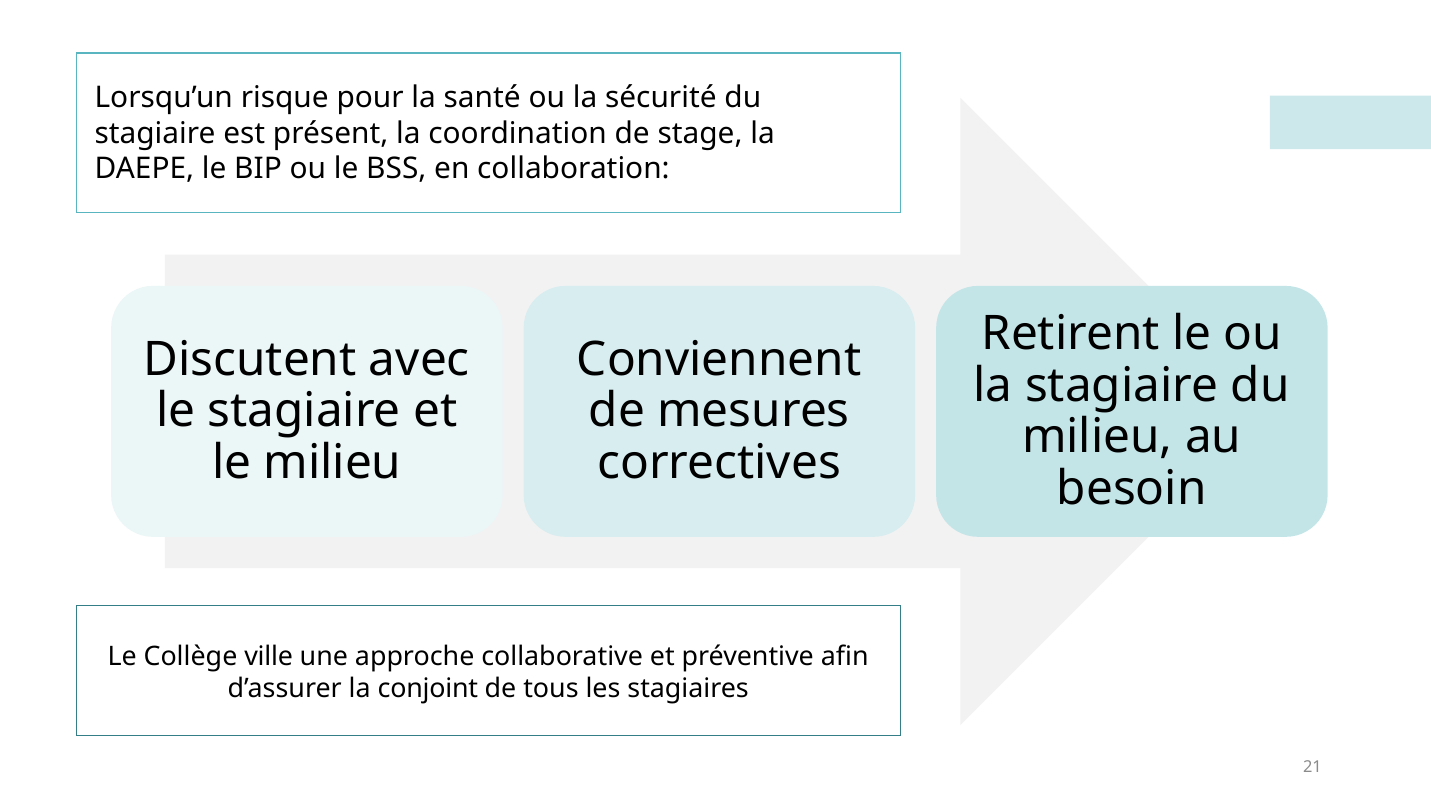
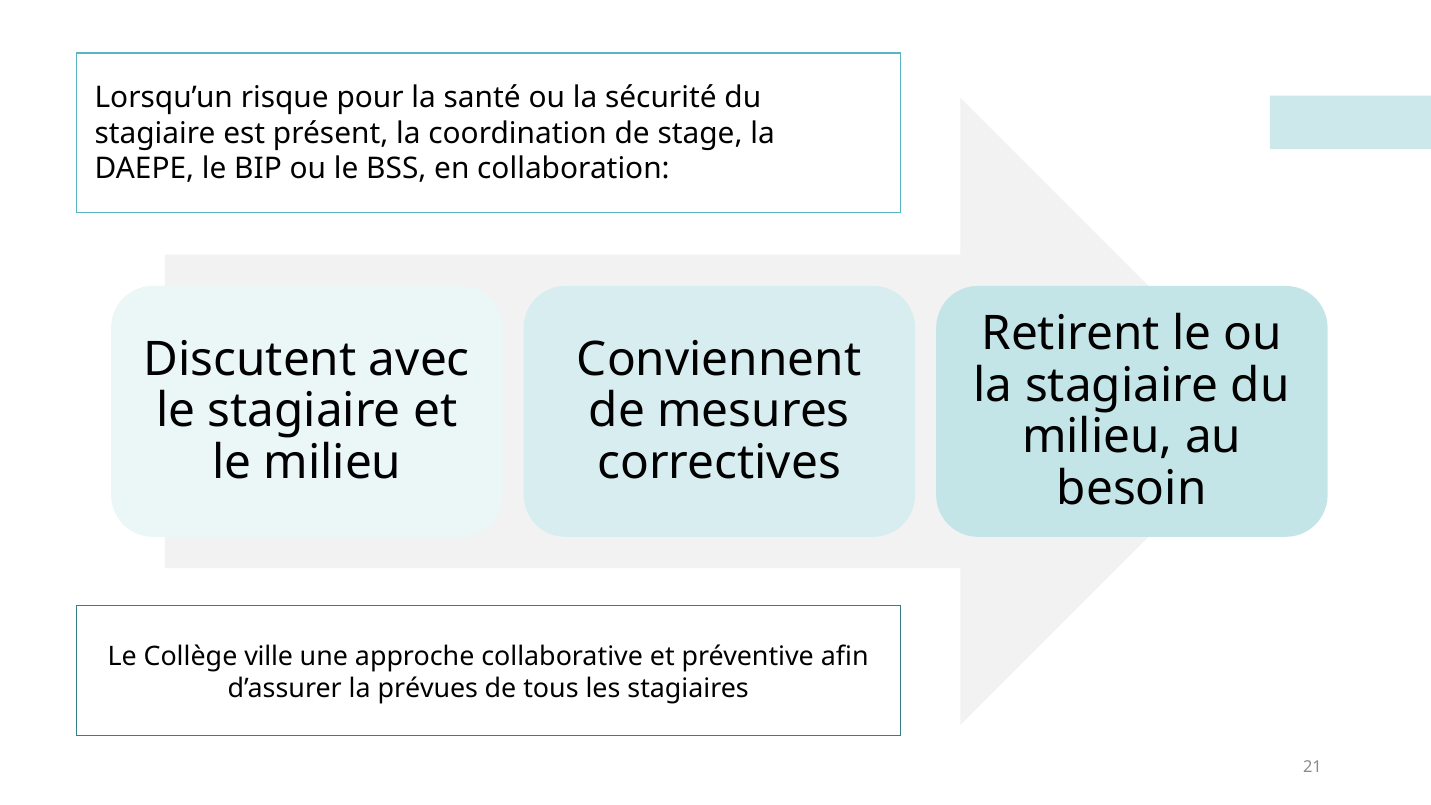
conjoint: conjoint -> prévues (428, 688)
